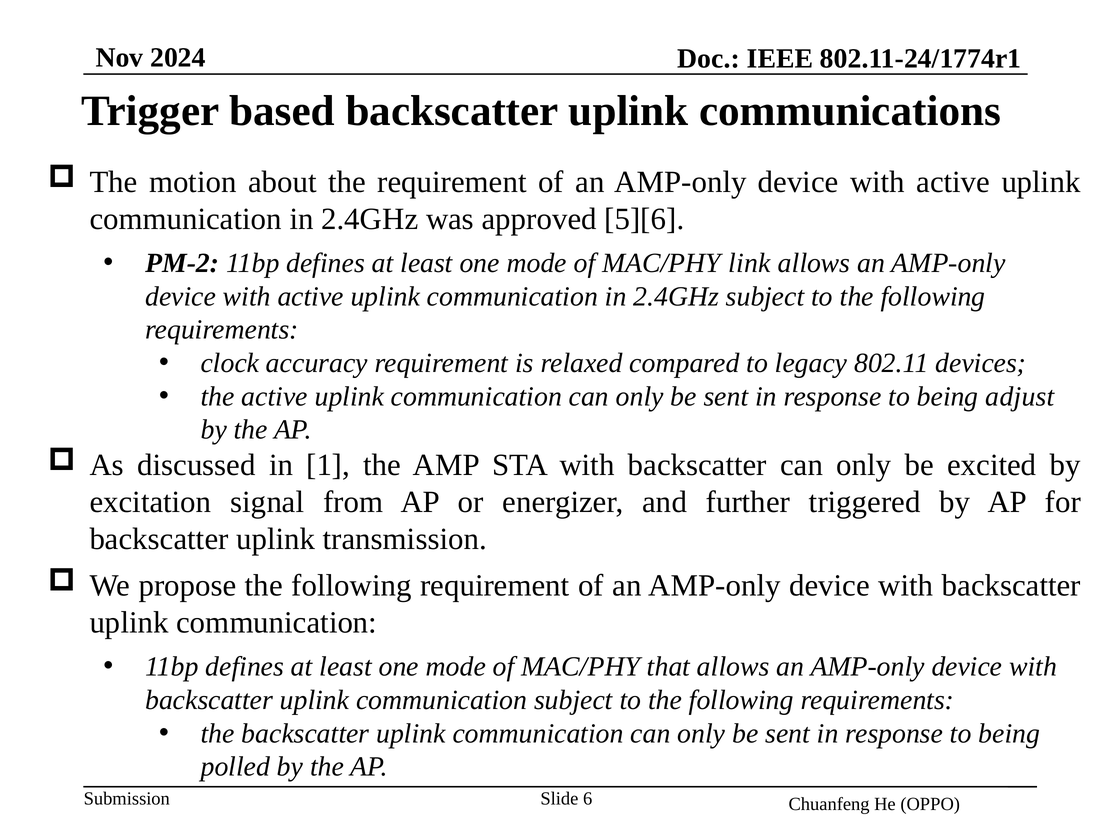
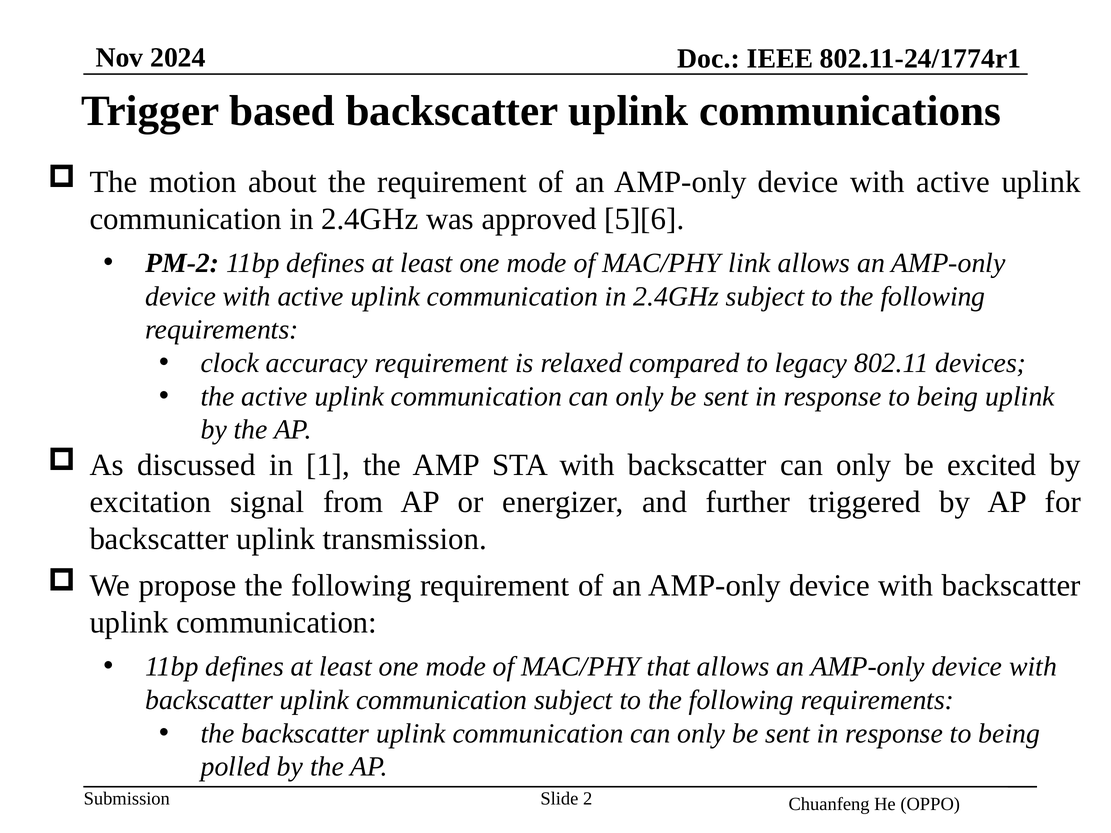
being adjust: adjust -> uplink (1020, 397)
6: 6 -> 2 (588, 799)
